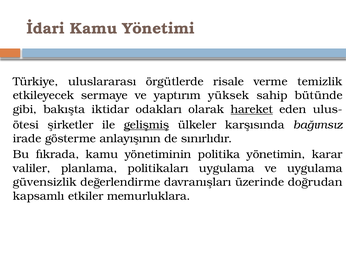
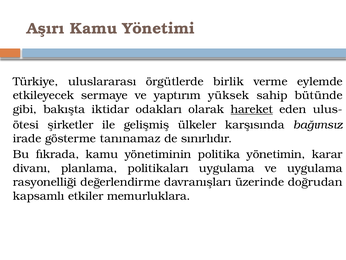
İdari: İdari -> Aşırı (46, 28)
risale: risale -> birlik (229, 81)
temizlik: temizlik -> eylemde (320, 81)
gelişmiş underline: present -> none (146, 125)
anlayışının: anlayışının -> tanınamaz (130, 138)
valiler: valiler -> divanı (32, 168)
güvensizlik: güvensizlik -> rasyonelliği (45, 182)
